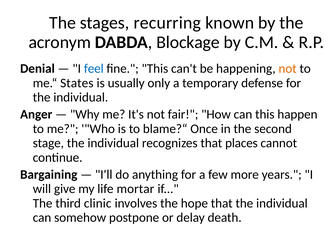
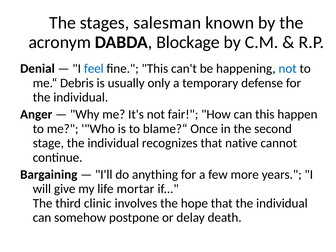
recurring: recurring -> salesman (167, 23)
not colour: orange -> blue (288, 69)
States: States -> Debris (77, 83)
places: places -> native (241, 143)
